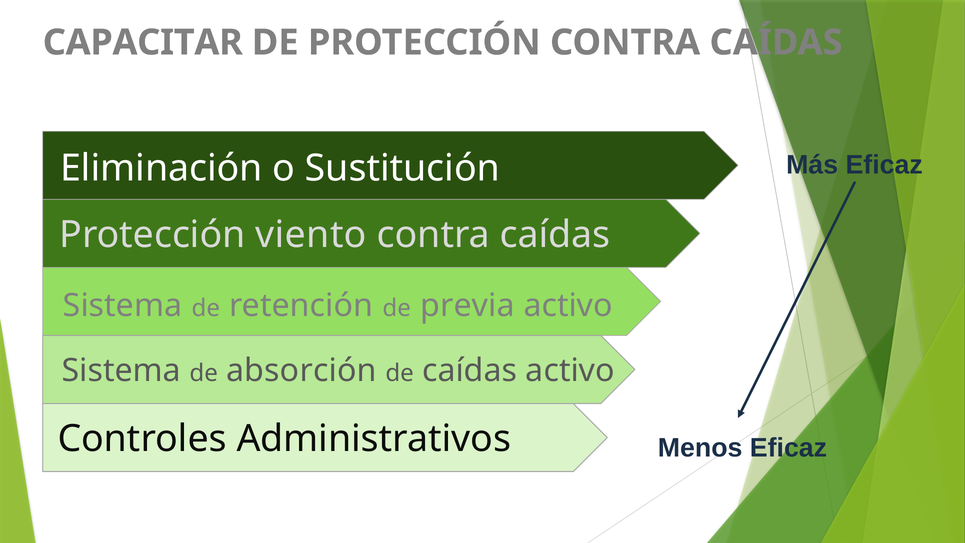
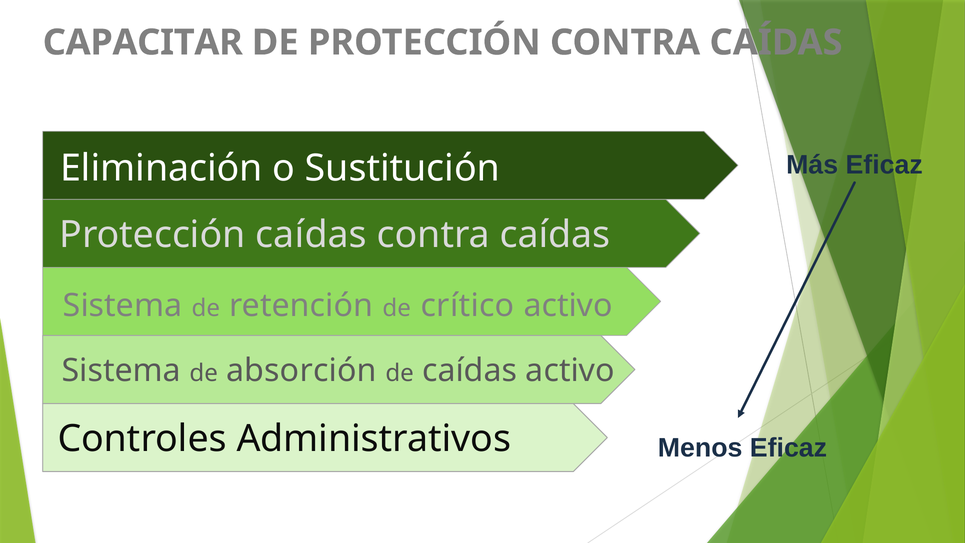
Protección viento: viento -> caídas (311, 235)
previa: previa -> crítico (468, 305)
